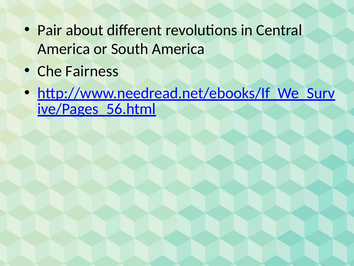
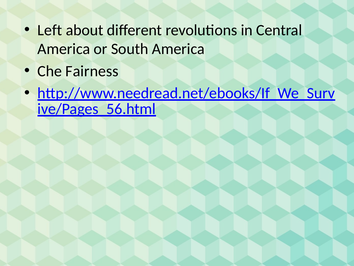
Pair: Pair -> Left (50, 30)
